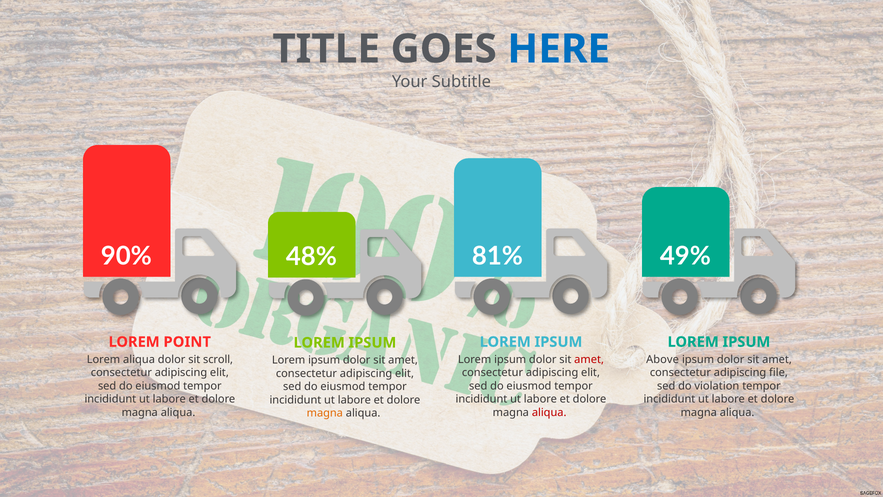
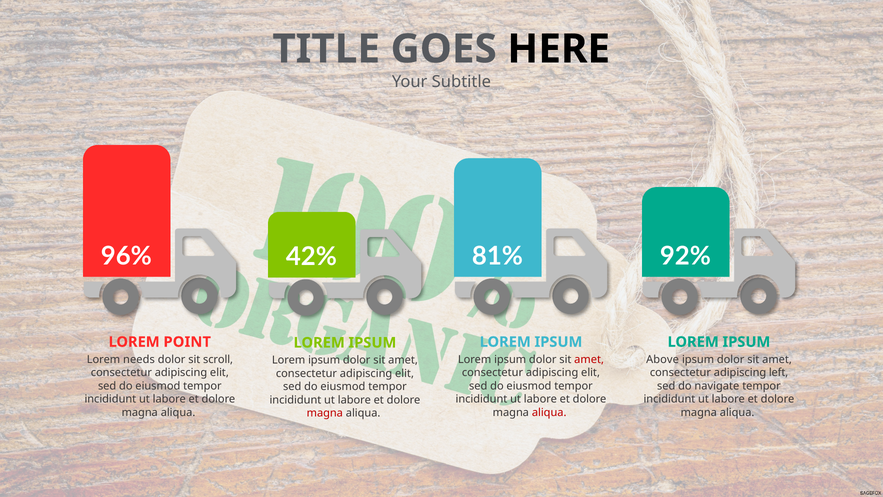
HERE colour: blue -> black (559, 49)
90%: 90% -> 96% (126, 256)
49%: 49% -> 92% (685, 256)
48%: 48% -> 42% (311, 257)
Lorem aliqua: aliqua -> needs (139, 359)
file: file -> left (779, 372)
violation: violation -> navigate (717, 386)
magna colour: orange -> red (325, 413)
